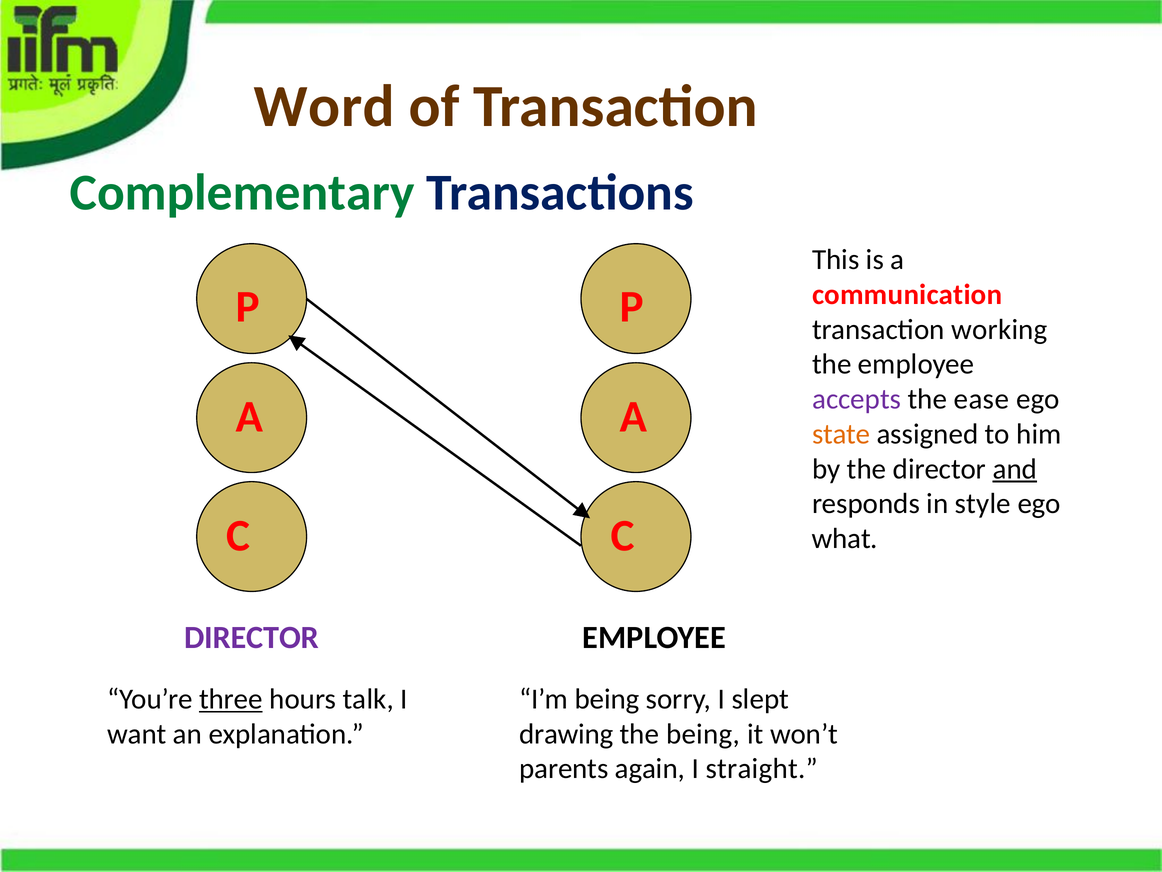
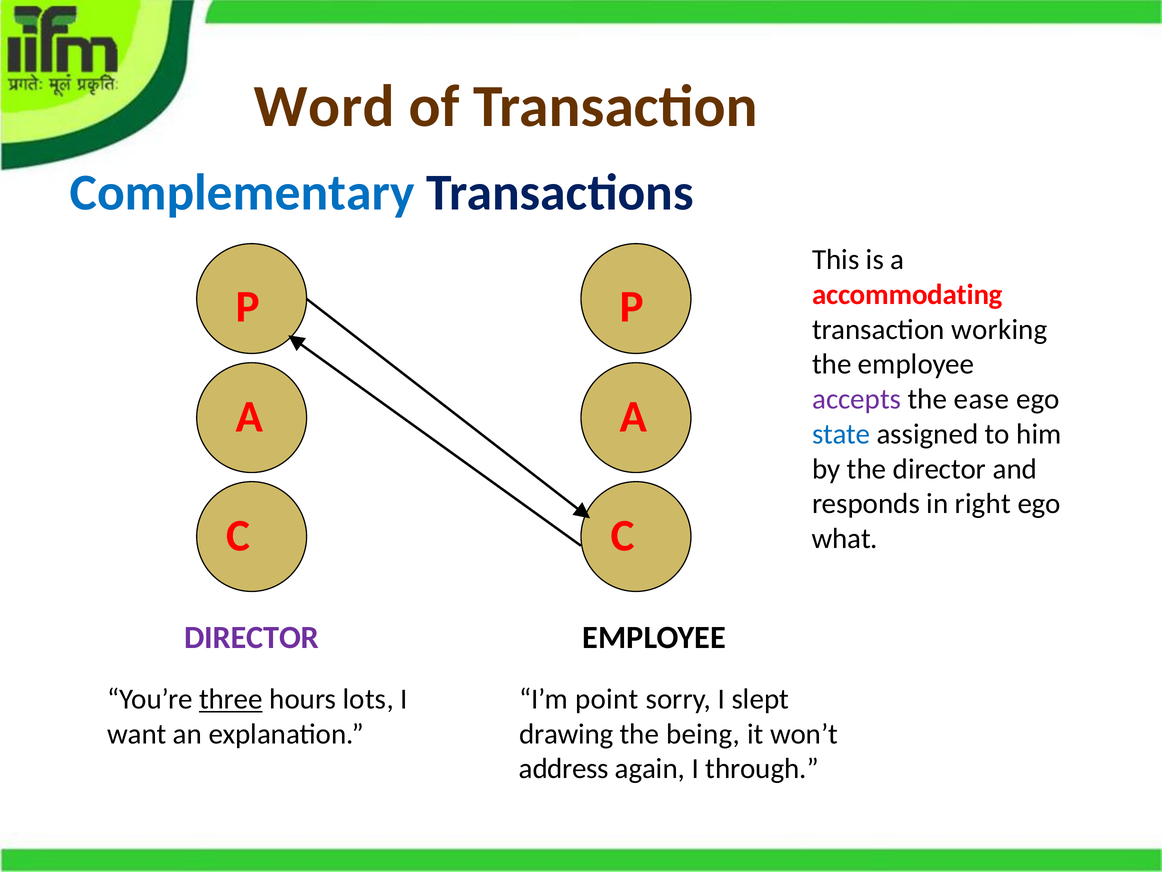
Complementary colour: green -> blue (242, 193)
communication: communication -> accommodating (907, 294)
state colour: orange -> blue (841, 434)
and underline: present -> none (1015, 469)
style: style -> right (983, 504)
talk: talk -> lots (368, 699)
I’m being: being -> point (607, 699)
parents: parents -> address (564, 768)
straight: straight -> through (762, 768)
